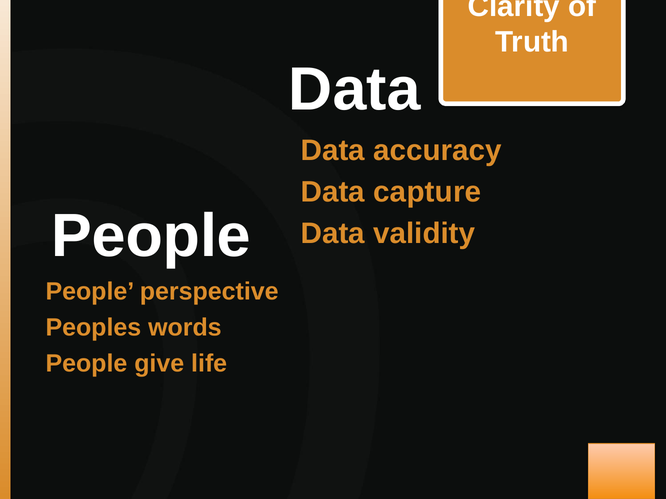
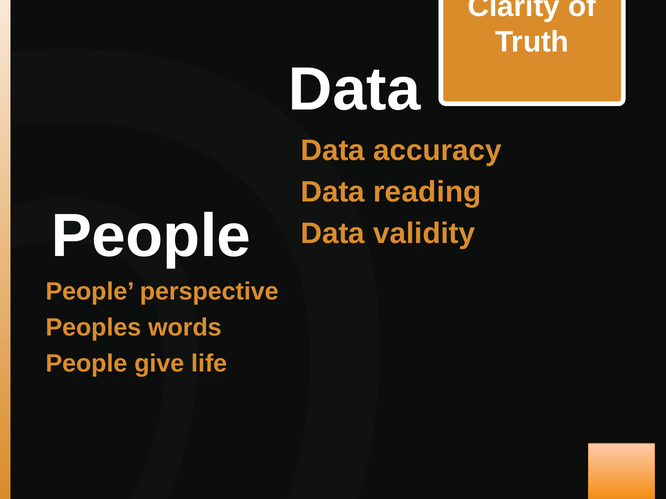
capture: capture -> reading (427, 192)
